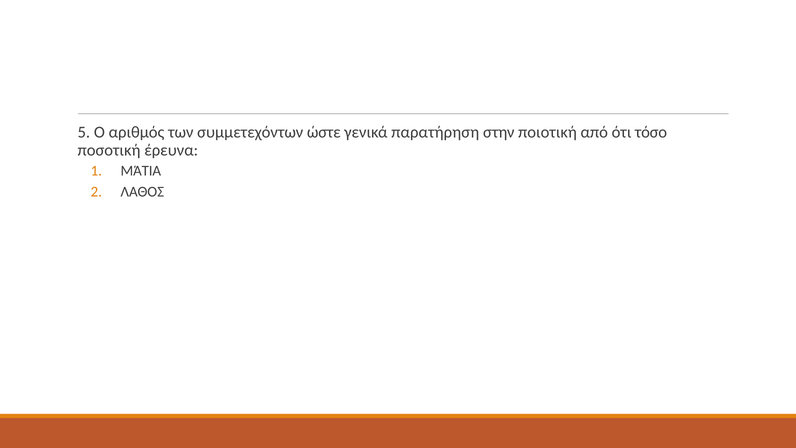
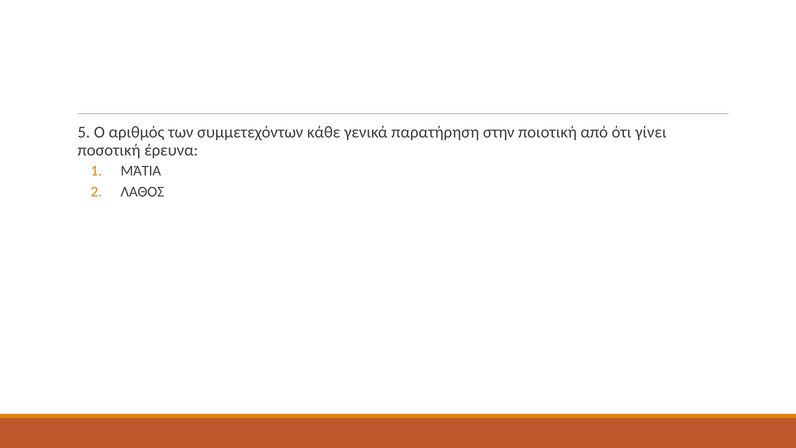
ώστε: ώστε -> κάθε (324, 132)
τόσο: τόσο -> γίνει (651, 132)
